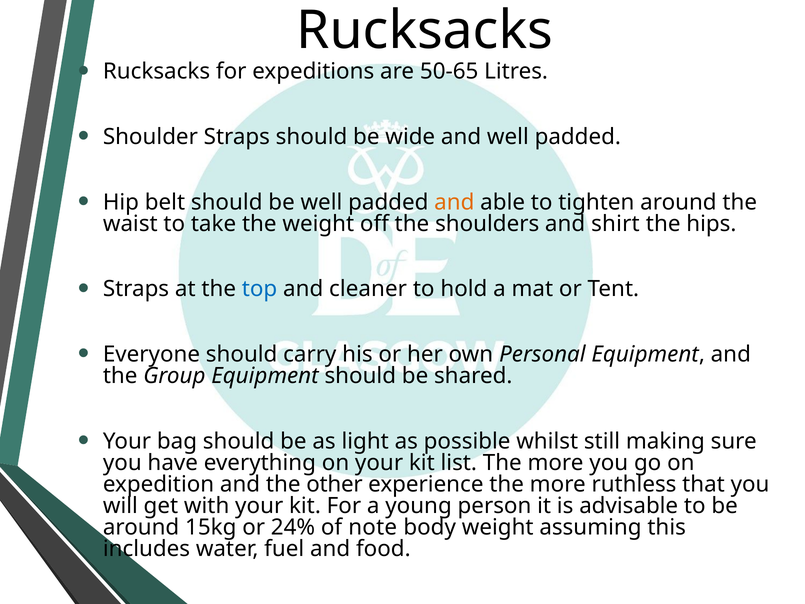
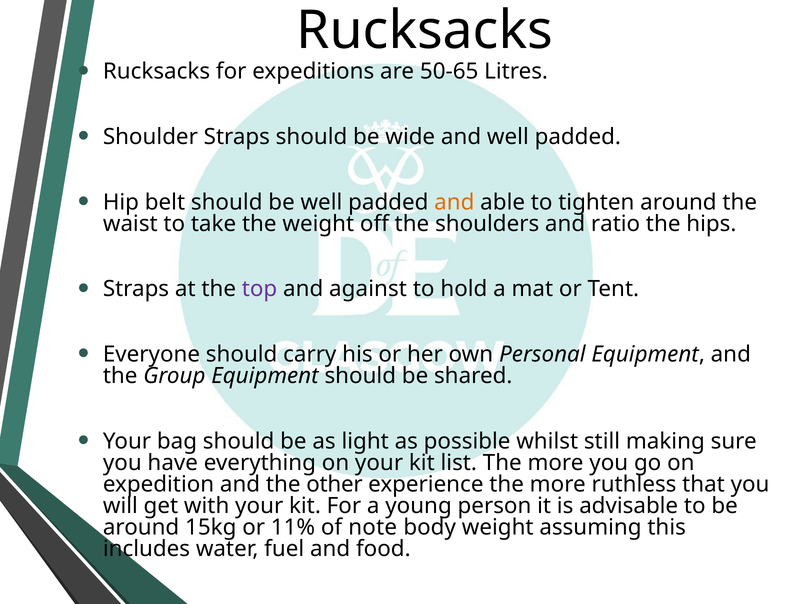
shirt: shirt -> ratio (616, 224)
top colour: blue -> purple (260, 289)
cleaner: cleaner -> against (368, 289)
24%: 24% -> 11% (293, 527)
